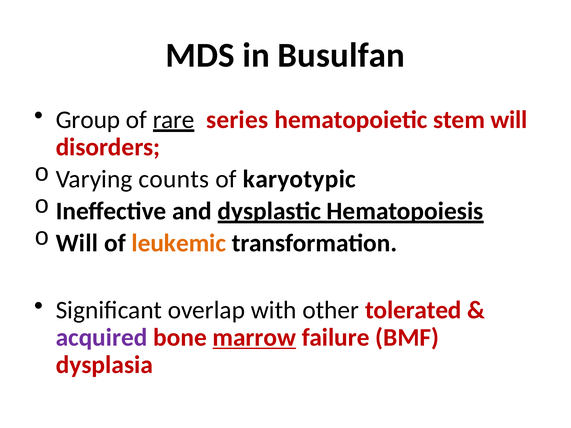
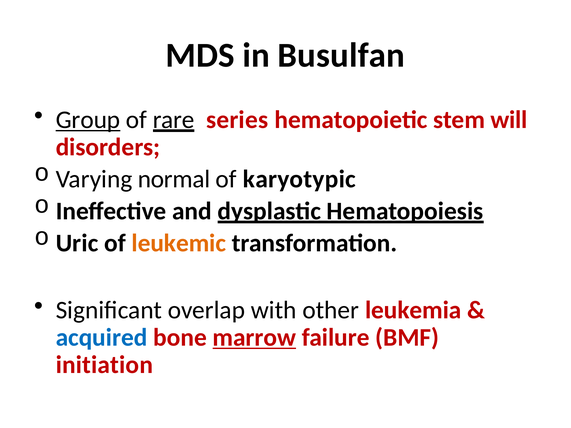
Group underline: none -> present (88, 120)
counts: counts -> normal (174, 179)
Will: Will -> Uric (77, 243)
tolerated: tolerated -> leukemia (413, 310)
acquired colour: purple -> blue (102, 338)
dysplasia: dysplasia -> initiation (104, 365)
